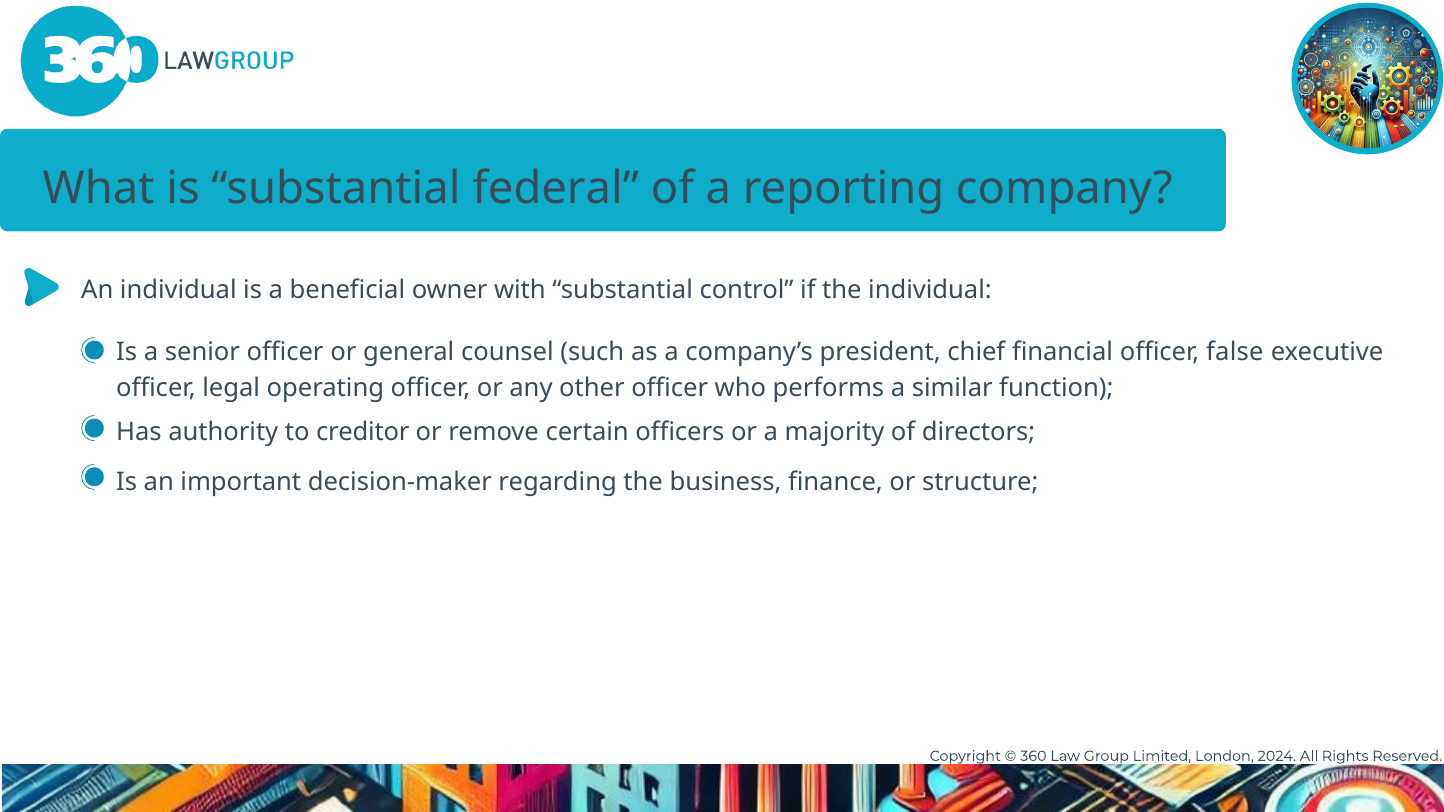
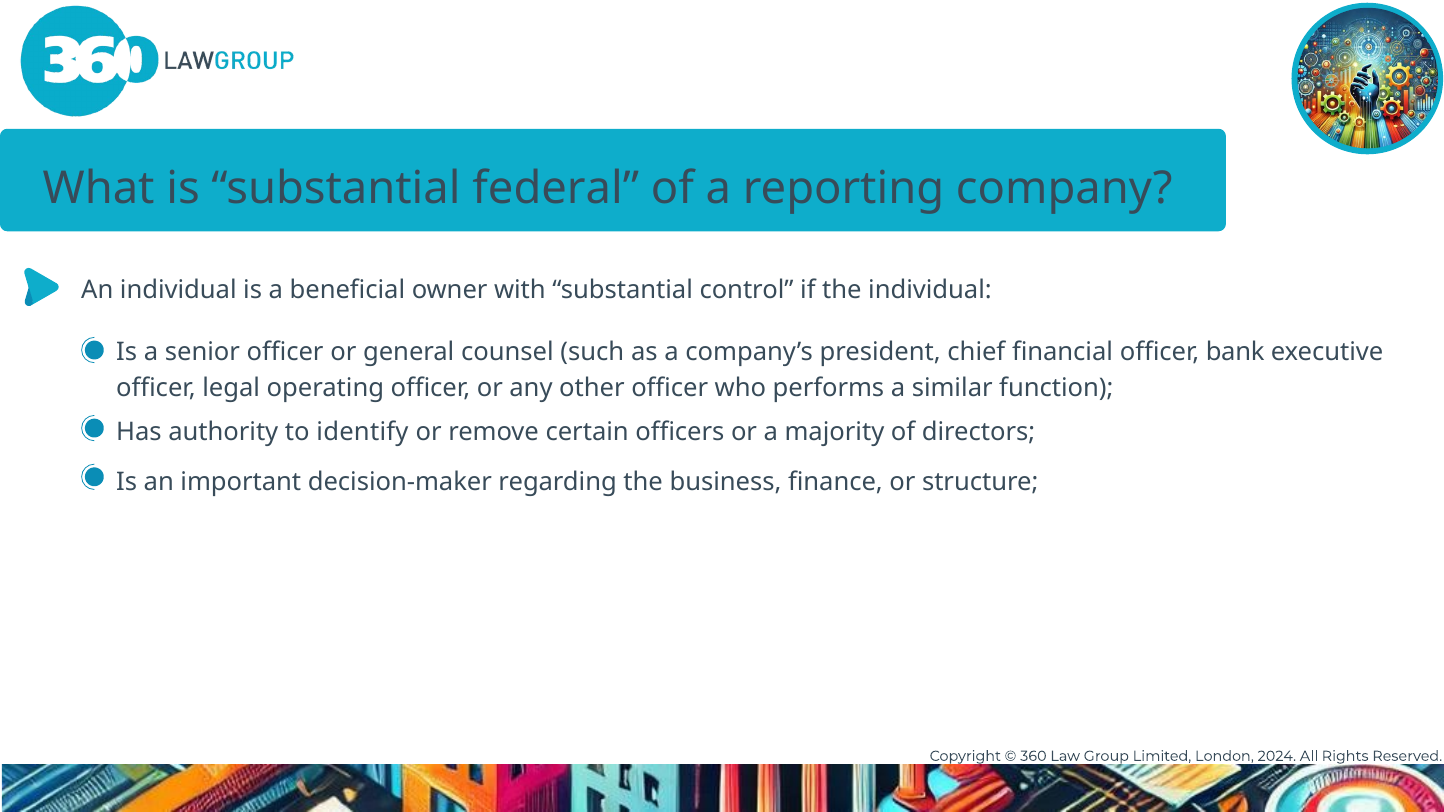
false: false -> bank (1235, 352)
creditor: creditor -> identify (362, 432)
